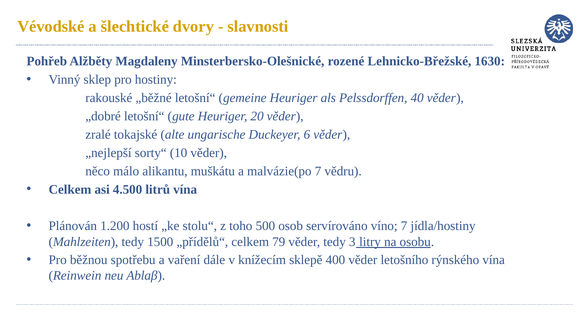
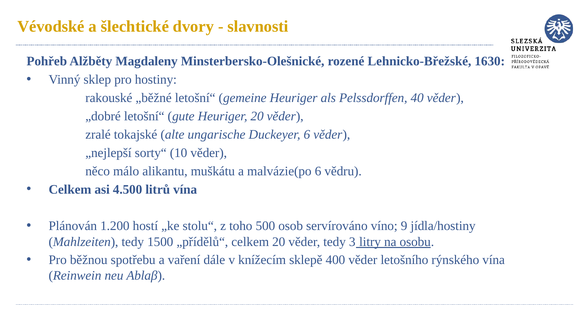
malvázie(po 7: 7 -> 6 (318, 171)
víno 7: 7 -> 9 (404, 226)
celkem 79: 79 -> 20 (279, 242)
